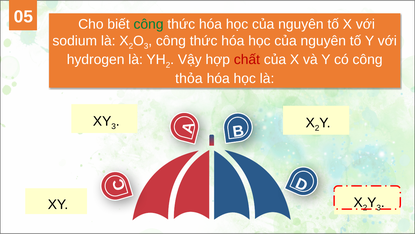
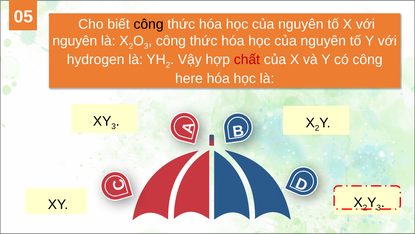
công colour: green -> black (149, 24)
sodium: sodium -> nguyên (75, 41)
thỏa: thỏa -> here (189, 79)
